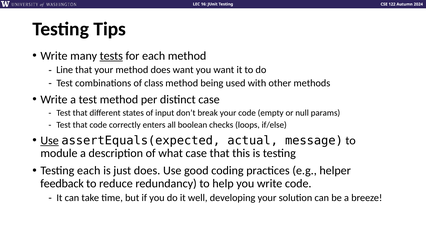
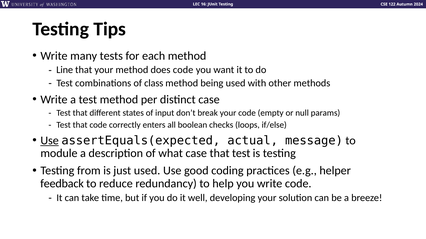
tests underline: present -> none (111, 56)
does want: want -> code (183, 70)
that this: this -> test (241, 154)
Testing each: each -> from (89, 171)
just does: does -> used (147, 171)
